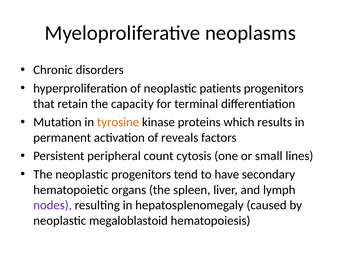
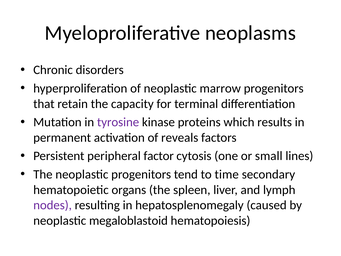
patients: patients -> marrow (220, 88)
tyrosine colour: orange -> purple (118, 122)
count: count -> factor (159, 156)
have: have -> time (227, 174)
